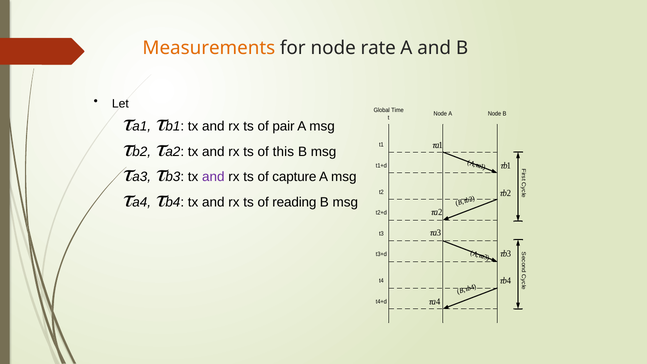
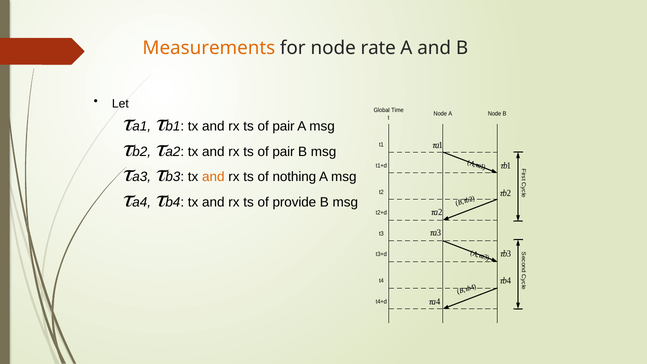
this: this -> pair (283, 152)
and colour: purple -> orange (213, 177)
capture: capture -> nothing (294, 177)
reading: reading -> provide (294, 202)
